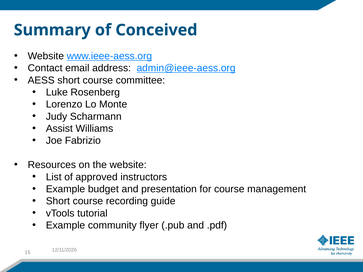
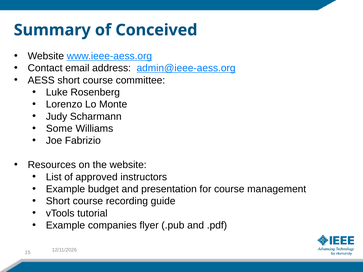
Assist: Assist -> Some (59, 129)
community: community -> companies (112, 226)
